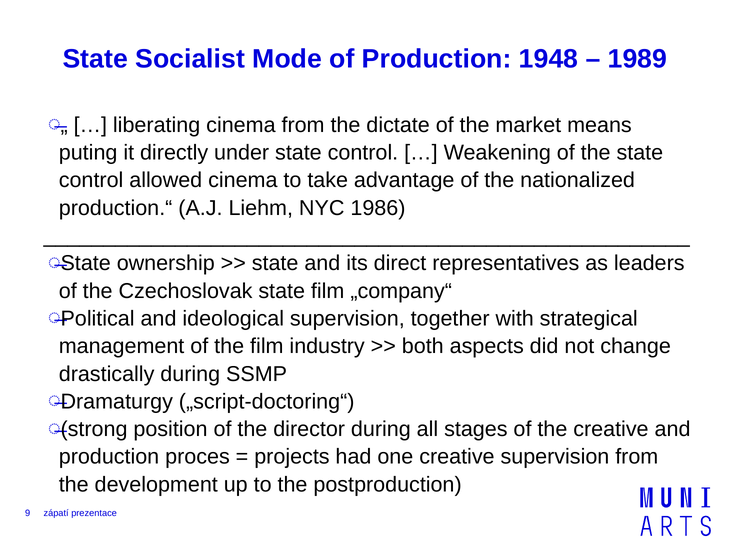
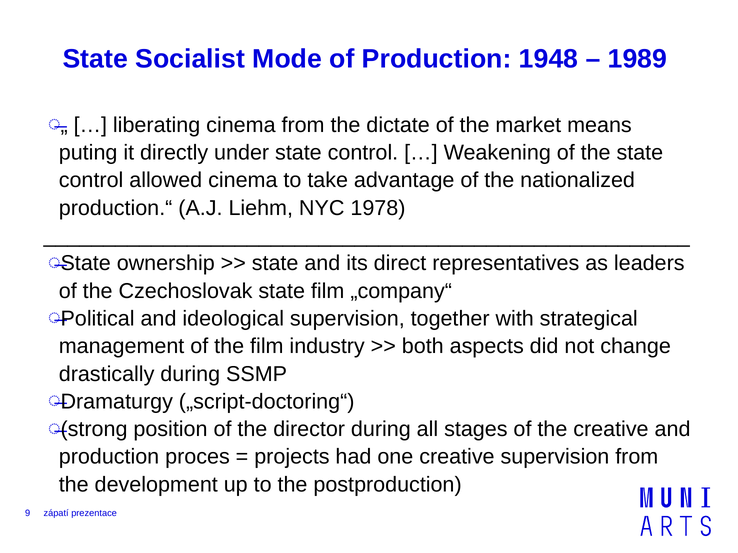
1986: 1986 -> 1978 (378, 208)
